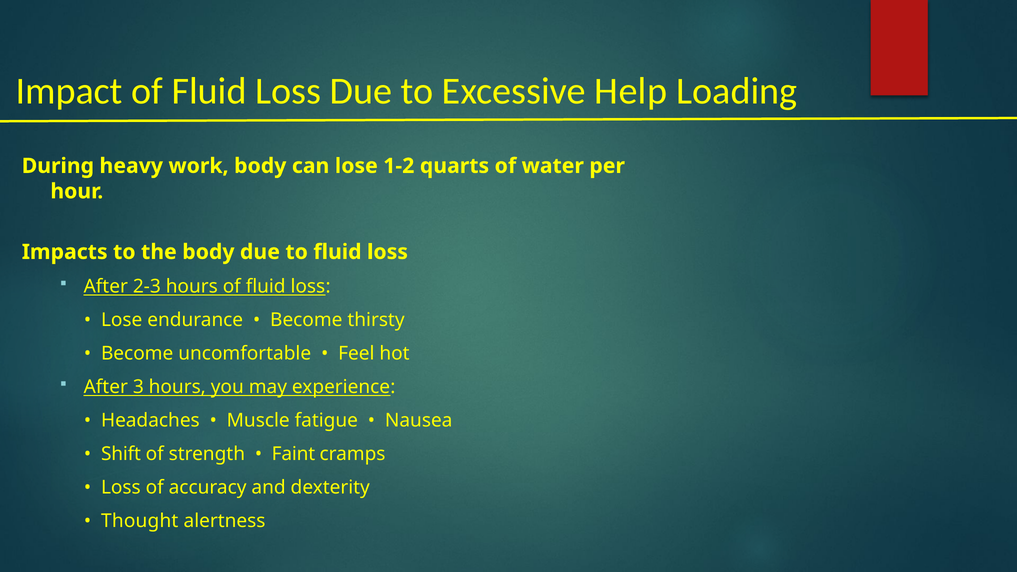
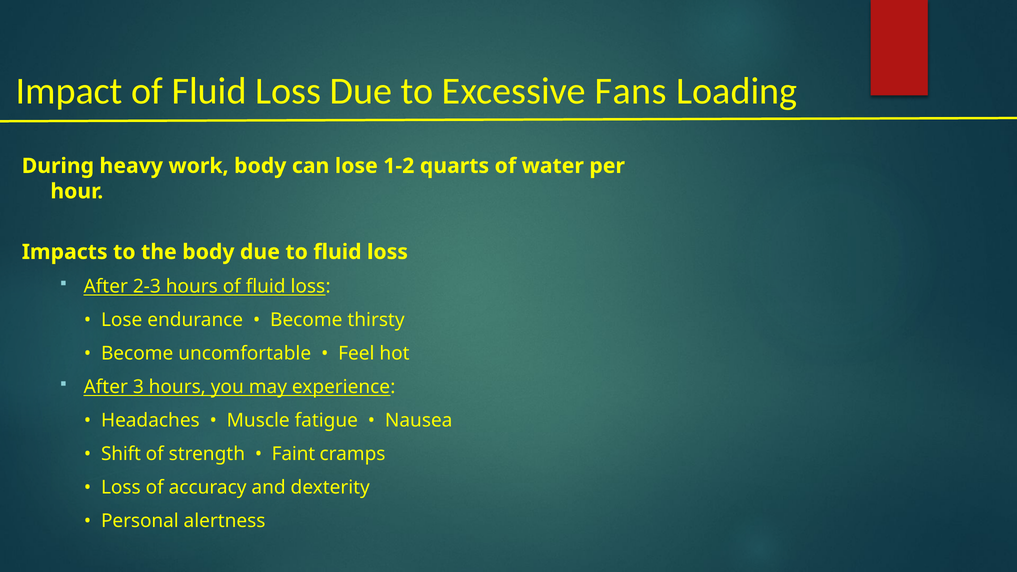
Help: Help -> Fans (631, 91)
Thought: Thought -> Personal (140, 521)
